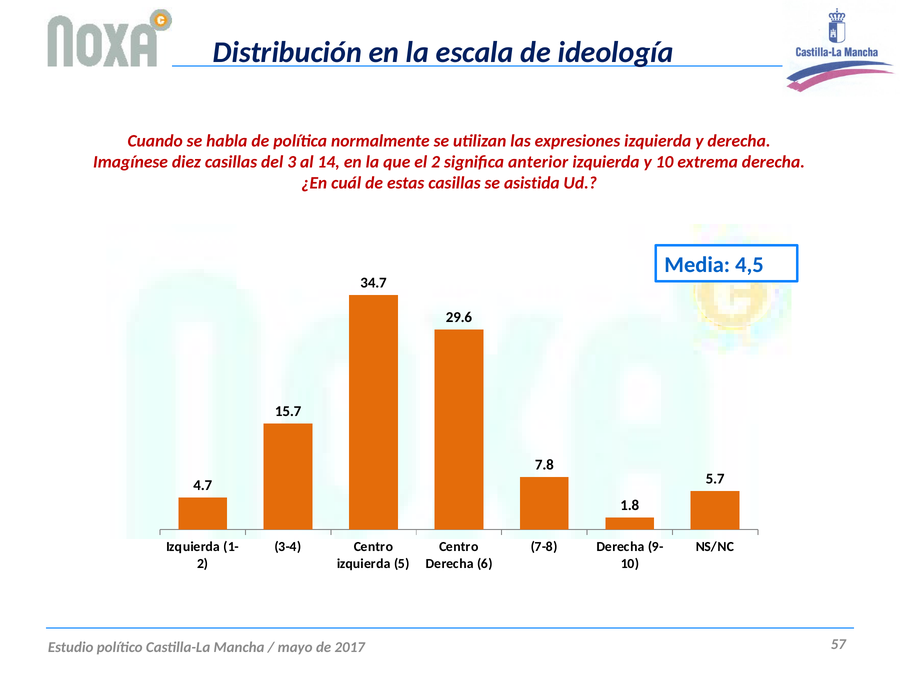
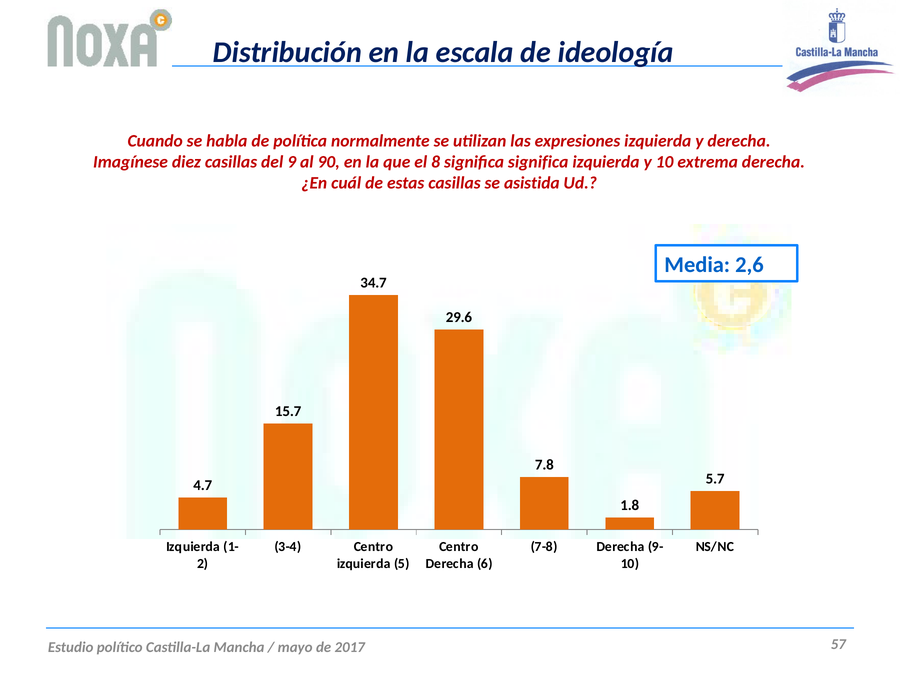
3: 3 -> 9 (292, 162)
14: 14 -> 90 (329, 162)
el 2: 2 -> 8 (436, 162)
significa anterior: anterior -> significa (538, 162)
4,5: 4,5 -> 2,6 (749, 265)
